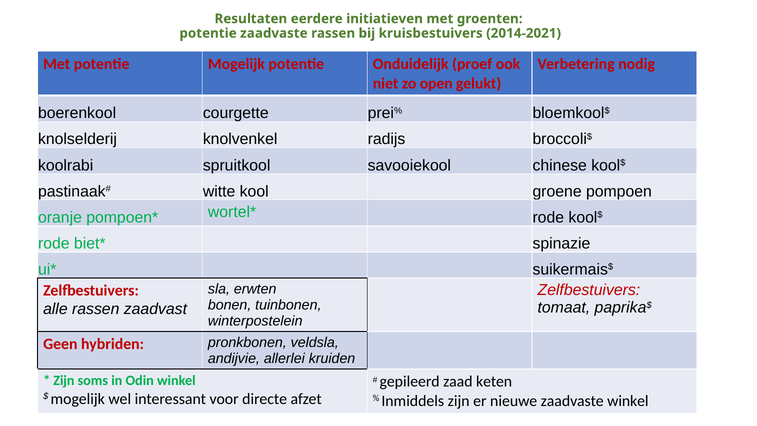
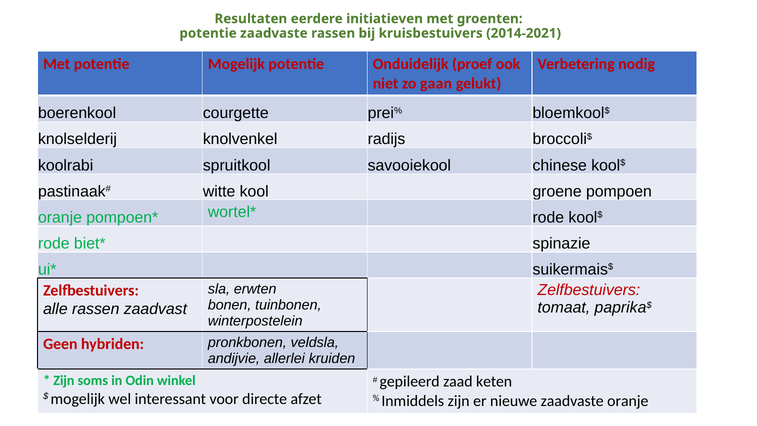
open: open -> gaan (436, 83)
zaadvaste winkel: winkel -> oranje (628, 401)
